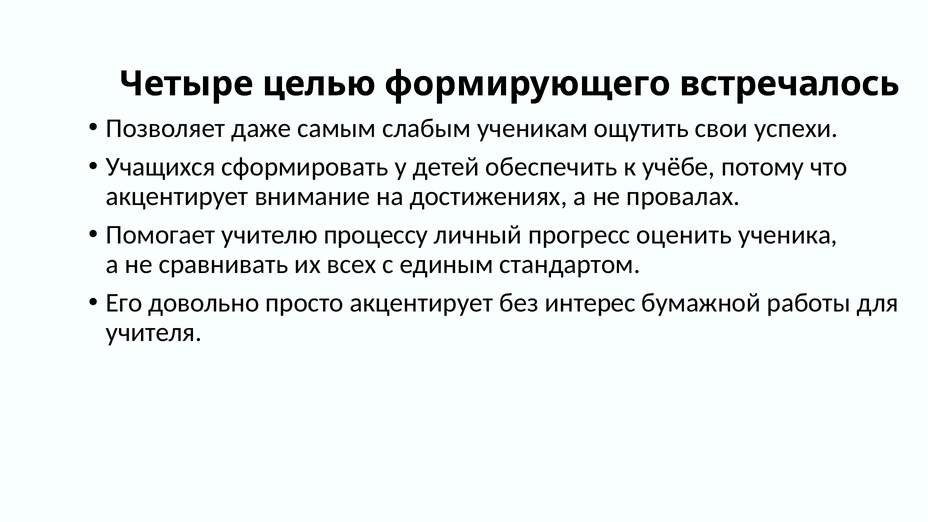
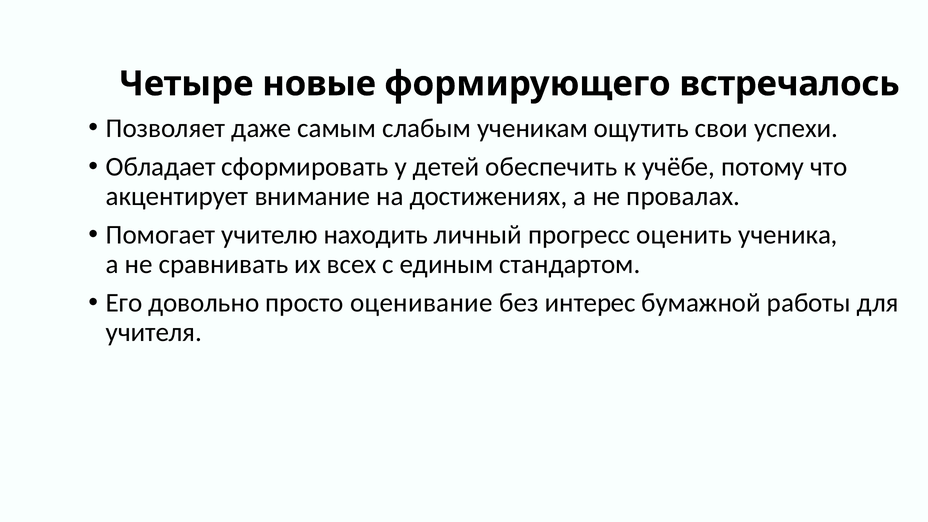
целью: целью -> новые (319, 84)
Учащихся: Учащихся -> Обладает (161, 167)
процессу: процессу -> находить (376, 235)
просто акцентирует: акцентирует -> оценивание (421, 303)
